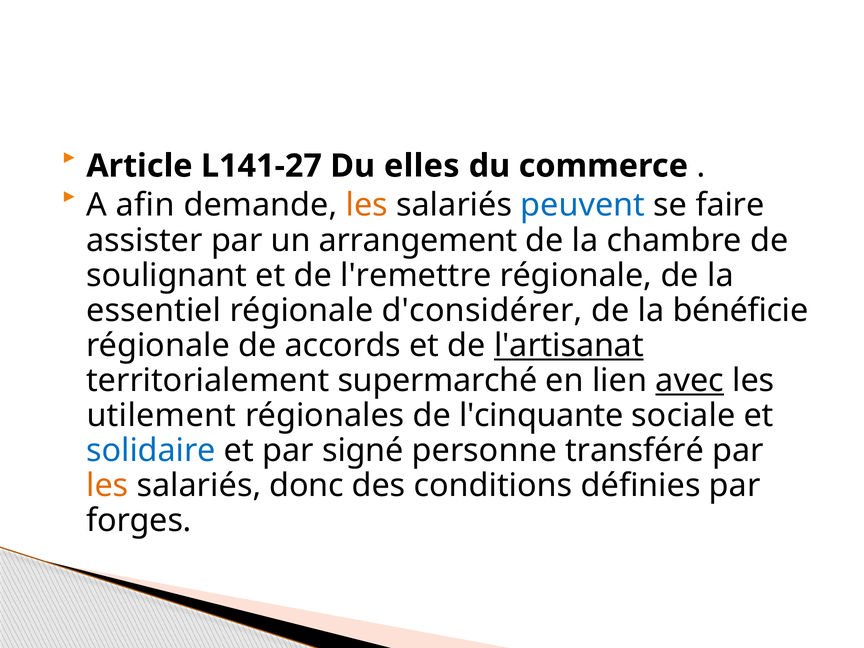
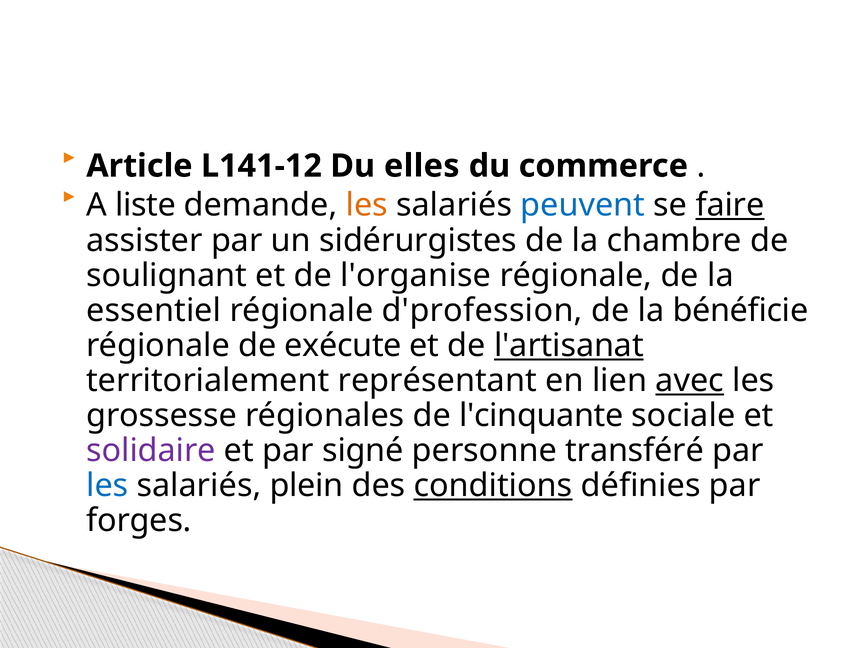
L141-27: L141-27 -> L141-12 (261, 166)
afin: afin -> liste (146, 205)
faire underline: none -> present (730, 205)
arrangement: arrangement -> sidérurgistes (418, 240)
l'remettre: l'remettre -> l'organise (416, 275)
d'considérer: d'considérer -> d'profession (482, 310)
accords: accords -> exécute (343, 345)
supermarché: supermarché -> représentant (437, 380)
utilement: utilement -> grossesse (162, 415)
solidaire colour: blue -> purple (151, 451)
les colour: orange -> blue (107, 486)
donc: donc -> plein (307, 486)
conditions underline: none -> present (493, 486)
